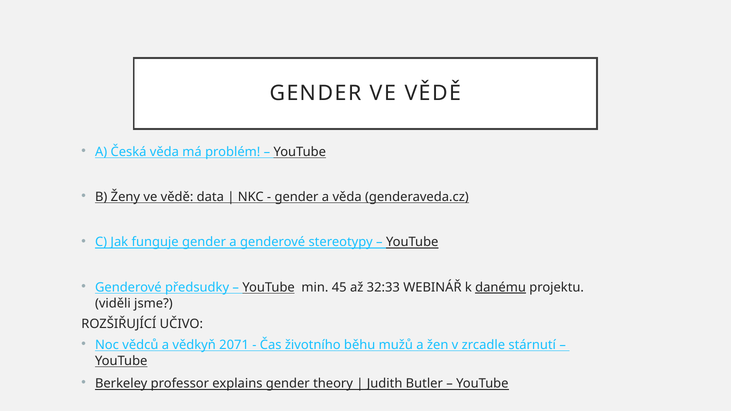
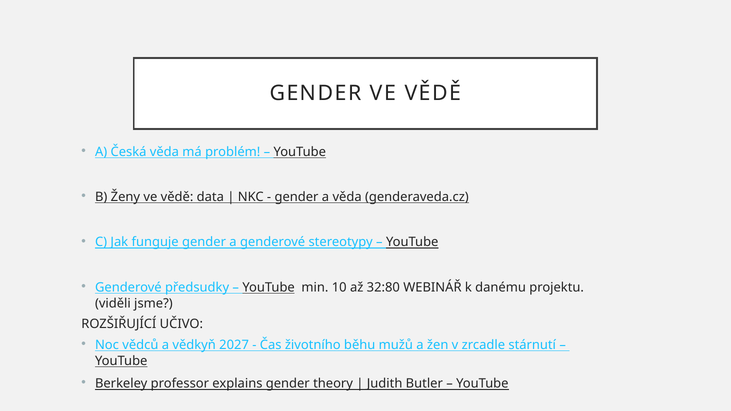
45: 45 -> 10 (339, 287)
32:33: 32:33 -> 32:80 (383, 287)
danému underline: present -> none (501, 287)
2071: 2071 -> 2027 (234, 345)
